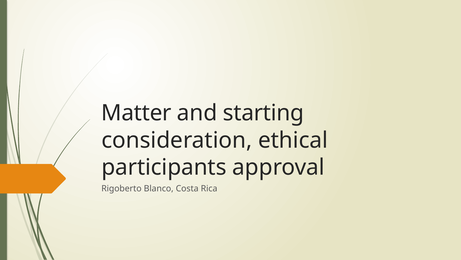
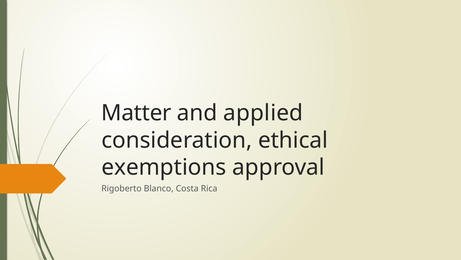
starting: starting -> applied (263, 113)
participants: participants -> exemptions (164, 167)
